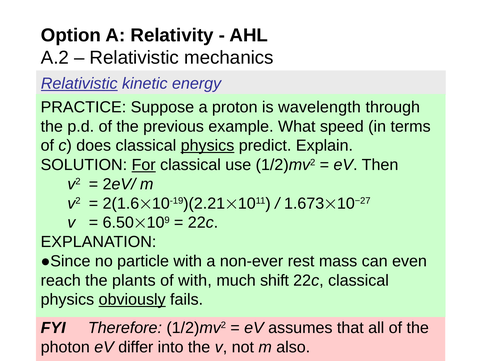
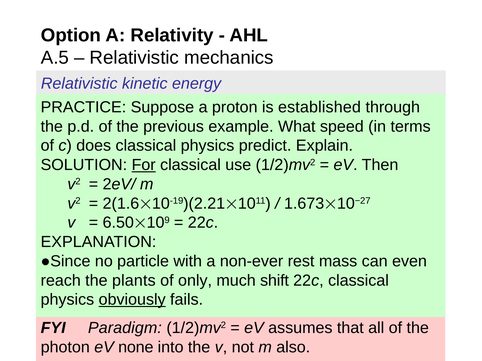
A.2: A.2 -> A.5 (55, 58)
Relativistic underline: present -> none (79, 84)
wavelength: wavelength -> established (319, 107)
physics underline: present -> none (207, 146)
of with: with -> only (195, 281)
Therefore: Therefore -> Paradigm (125, 328)
differ: differ -> none (136, 348)
